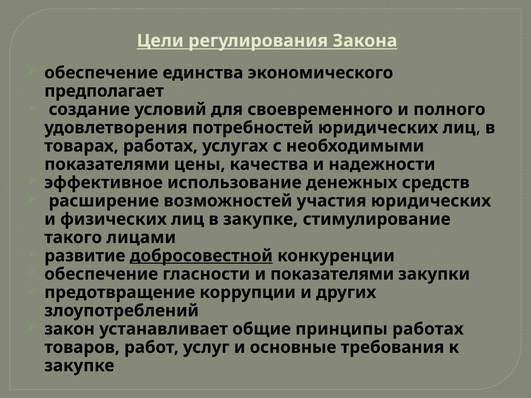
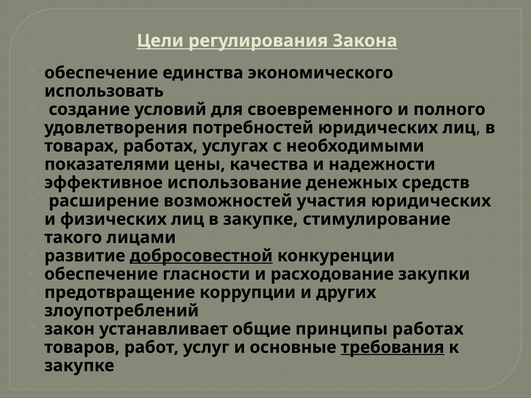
предполагает: предполагает -> использовать (104, 91)
и показателями: показателями -> расходование (332, 274)
требования underline: none -> present (392, 347)
